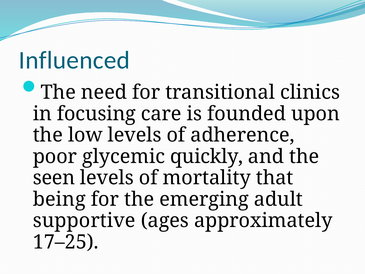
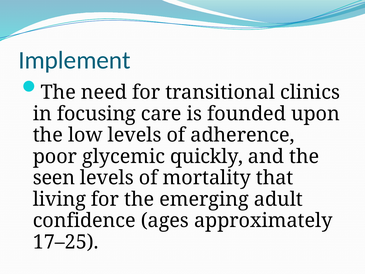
Influenced: Influenced -> Implement (74, 60)
being: being -> living (59, 199)
supportive: supportive -> confidence (84, 220)
